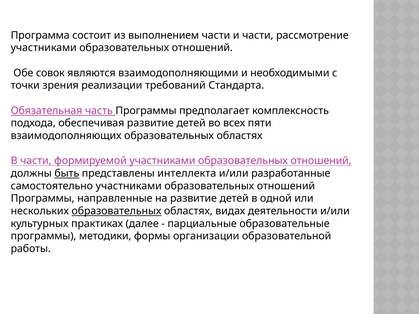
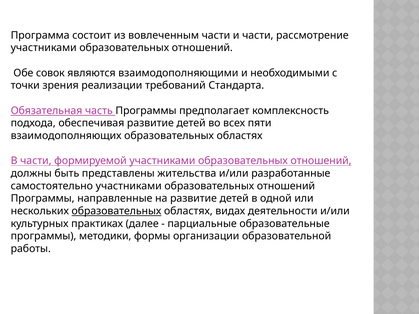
выполнением: выполнением -> вовлеченным (164, 35)
быть underline: present -> none (67, 174)
интеллекта: интеллекта -> жительства (187, 174)
